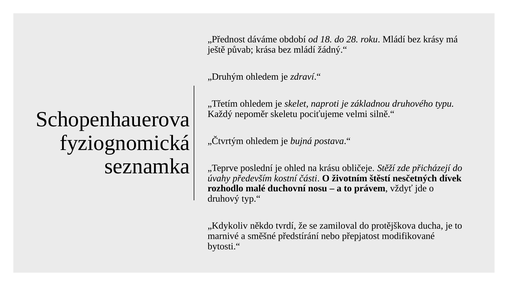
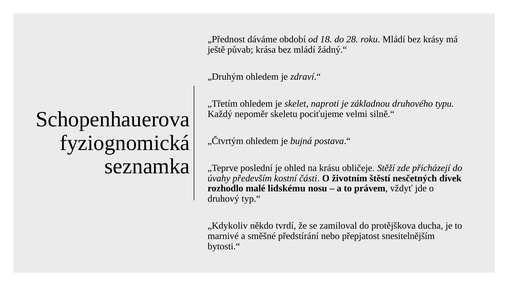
duchovní: duchovní -> lidskému (287, 188)
modifikované: modifikované -> snesitelnějším (408, 236)
